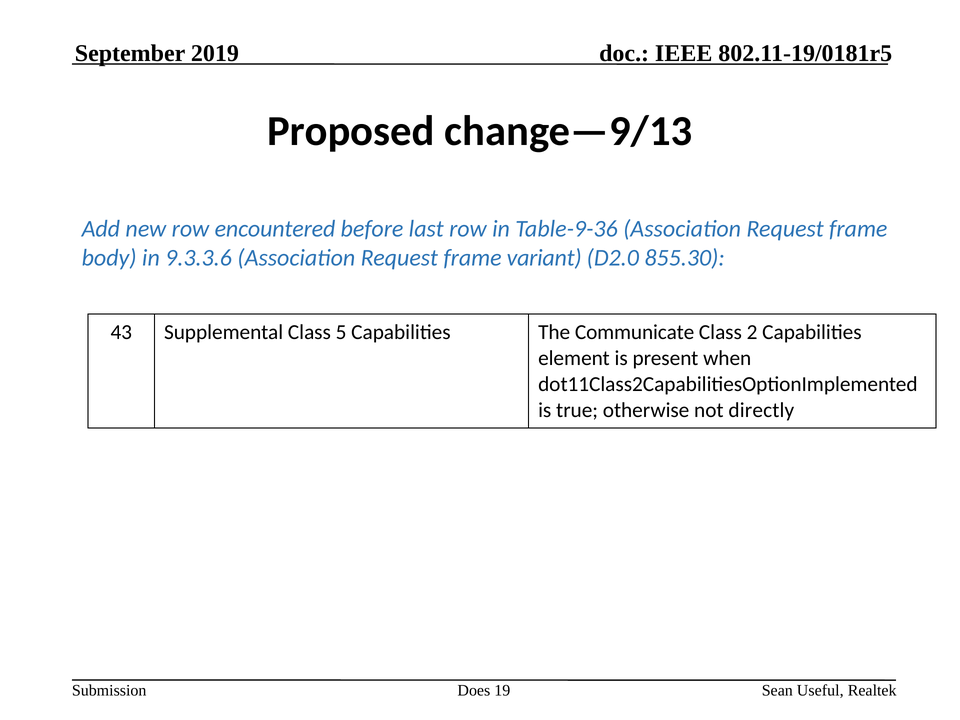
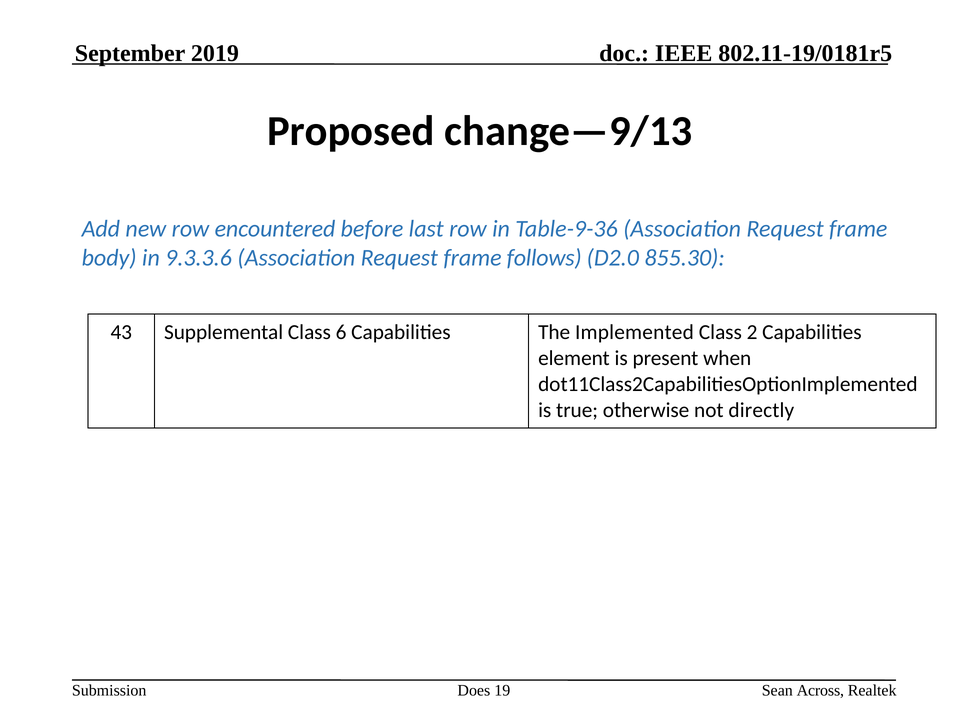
variant: variant -> follows (544, 258)
5: 5 -> 6 (341, 332)
Communicate: Communicate -> Implemented (634, 332)
Useful: Useful -> Across (820, 691)
